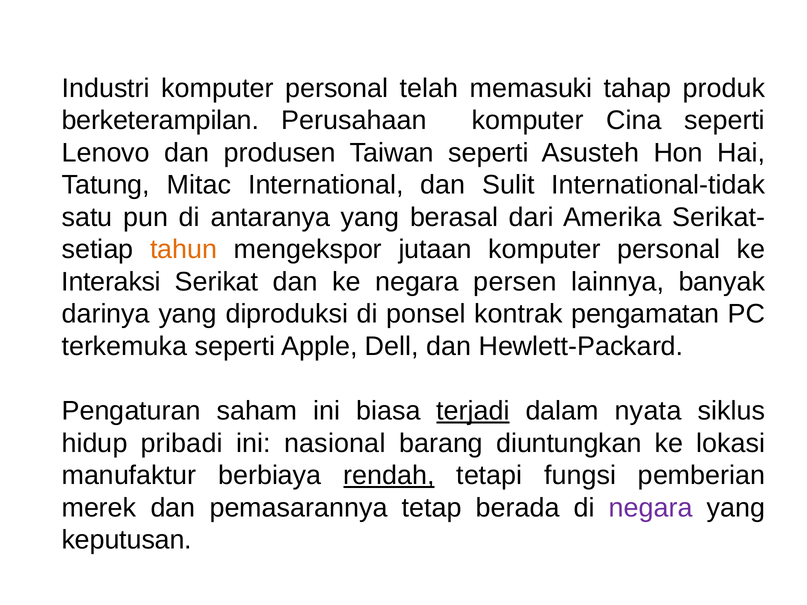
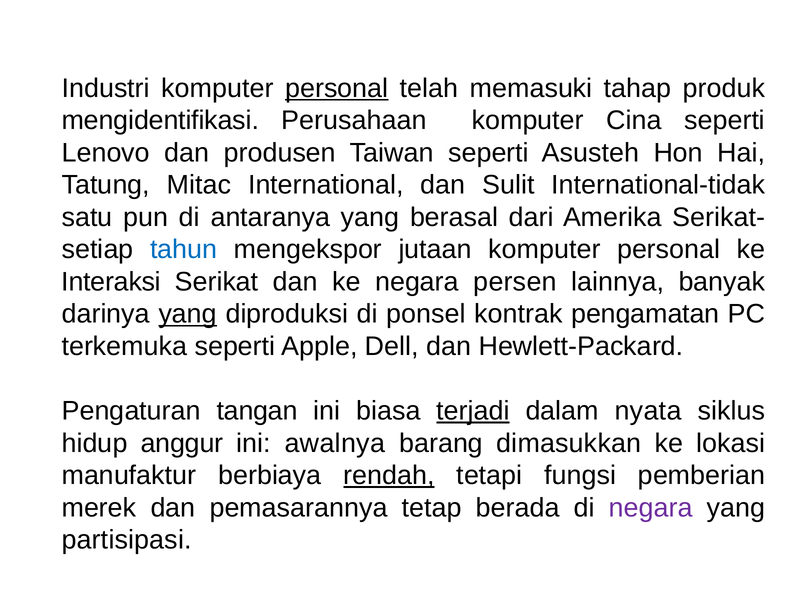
personal underline: none -> present (337, 88)
berketerampilan: berketerampilan -> mengidentifikasi (160, 121)
tahun colour: orange -> blue (184, 250)
yang underline: none -> present (188, 314)
saham: saham -> tangan (257, 411)
pribadi: pribadi -> anggur (182, 443)
nasional: nasional -> awalnya (335, 443)
diuntungkan: diuntungkan -> dimasukkan (569, 443)
keputusan: keputusan -> partisipasi (127, 540)
